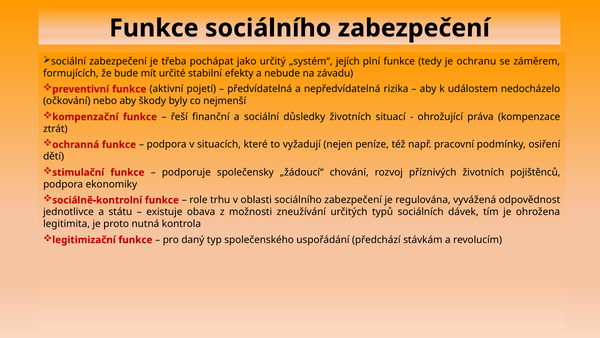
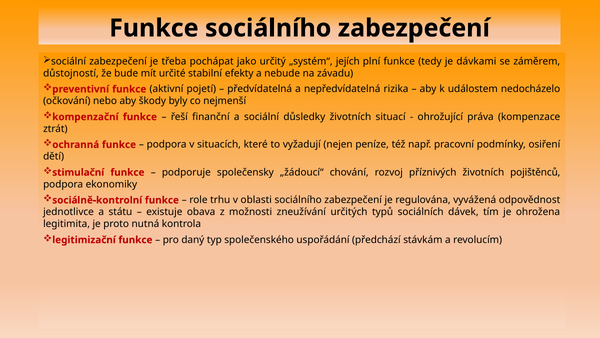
ochranu: ochranu -> dávkami (476, 61)
formujících: formujících -> důstojností (71, 73)
